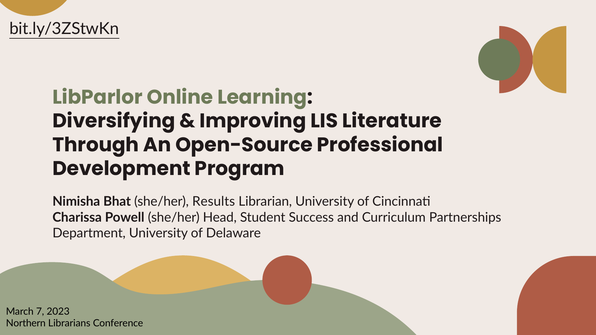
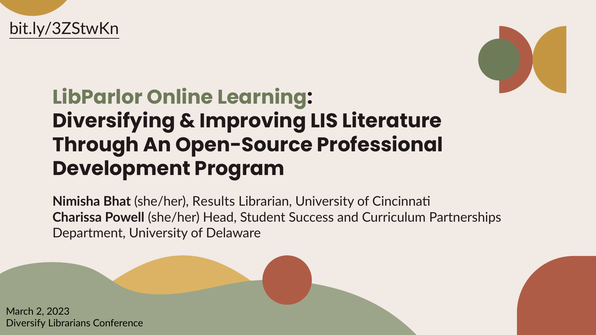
7: 7 -> 2 (40, 312)
Northern: Northern -> Diversify (26, 324)
